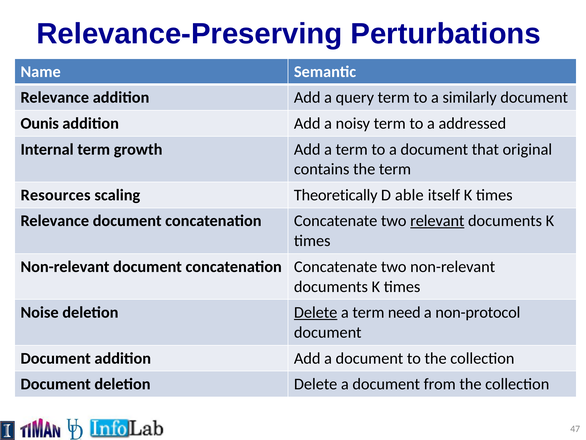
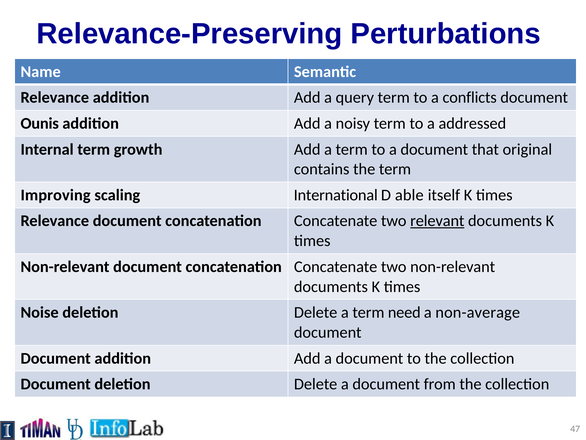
similarly: similarly -> conflicts (470, 97)
Resources: Resources -> Improving (56, 195)
Theoretically: Theoretically -> International (336, 195)
Delete underline: present -> none (316, 312)
non-protocol: non-protocol -> non-average (478, 312)
